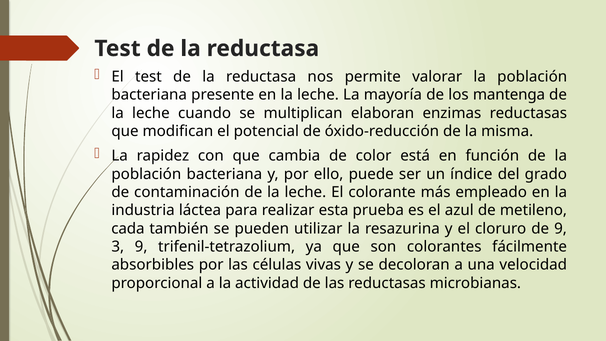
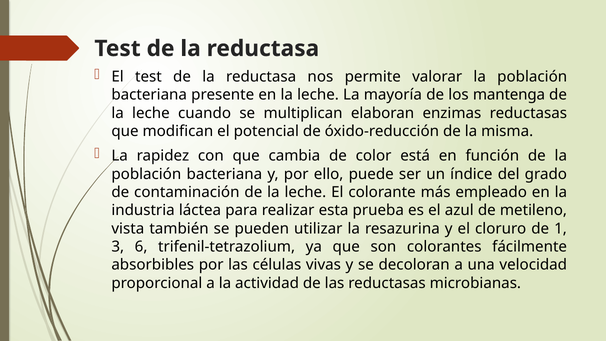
cada: cada -> vista (128, 228)
de 9: 9 -> 1 (561, 228)
3 9: 9 -> 6 (141, 247)
